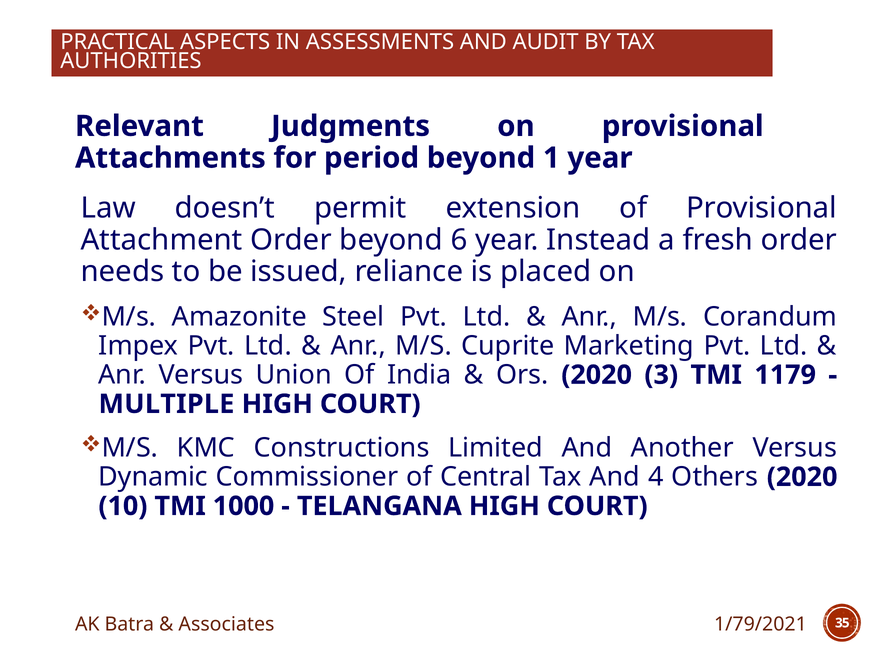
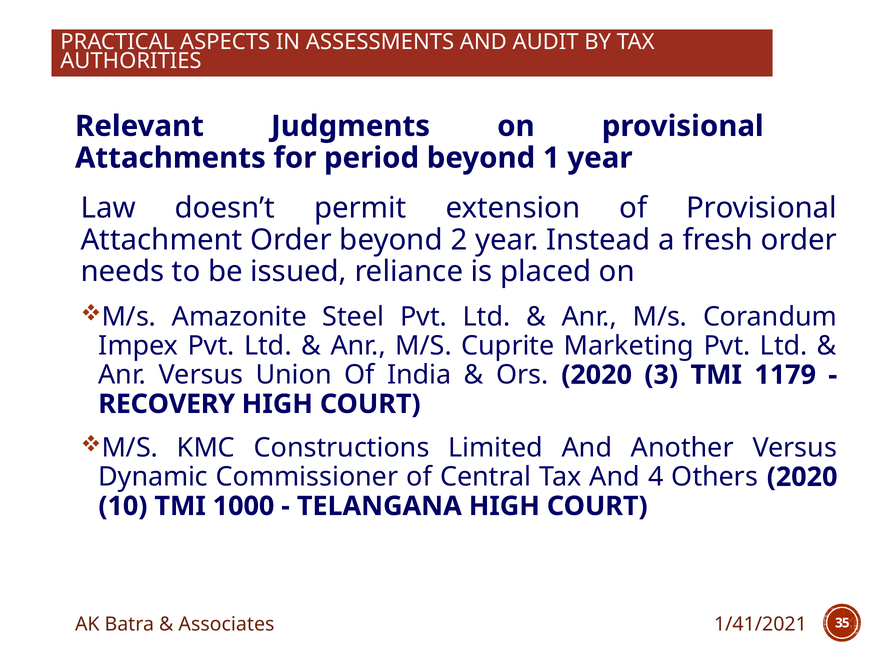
6: 6 -> 2 (459, 240)
MULTIPLE: MULTIPLE -> RECOVERY (167, 404)
1/79/2021: 1/79/2021 -> 1/41/2021 (760, 625)
